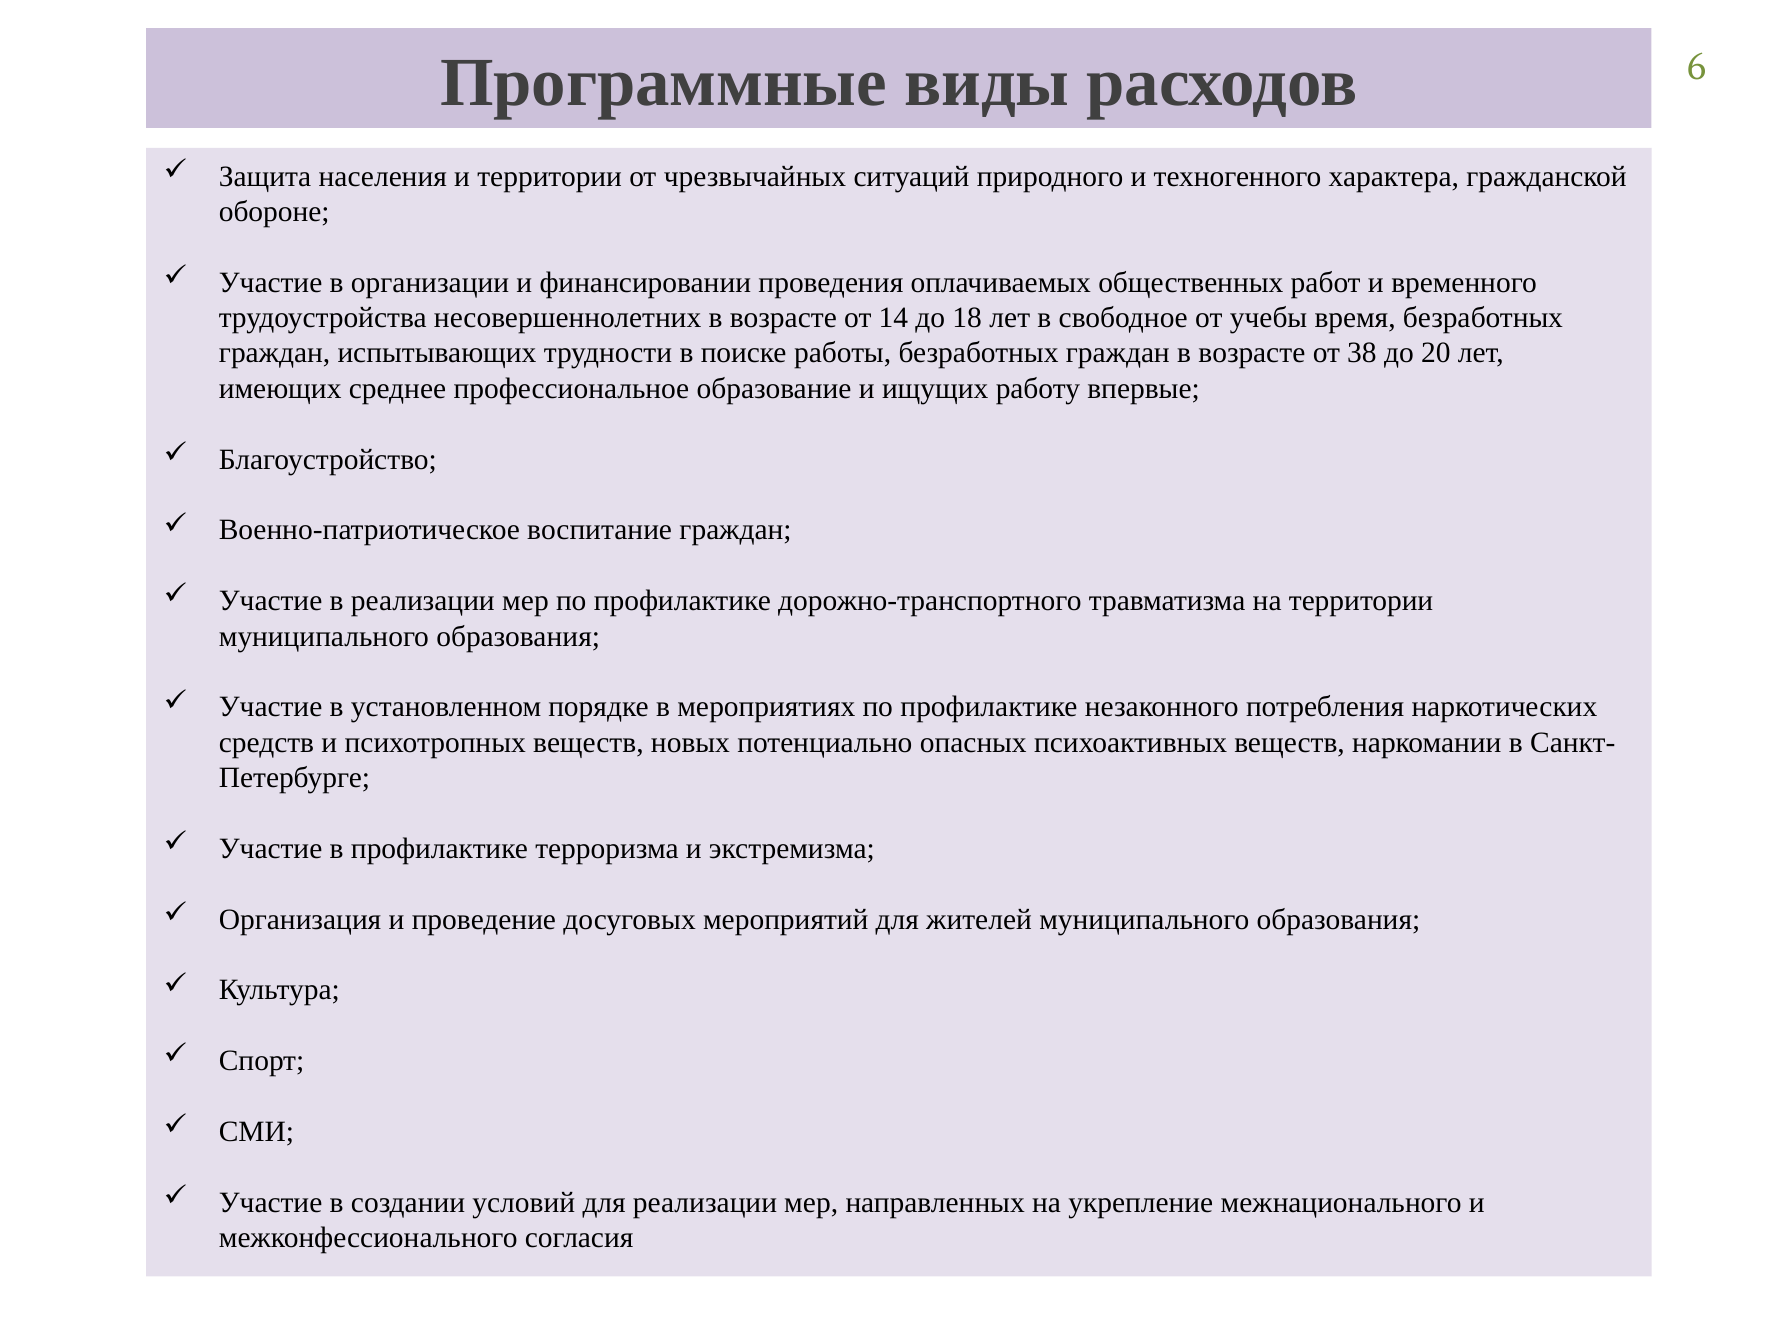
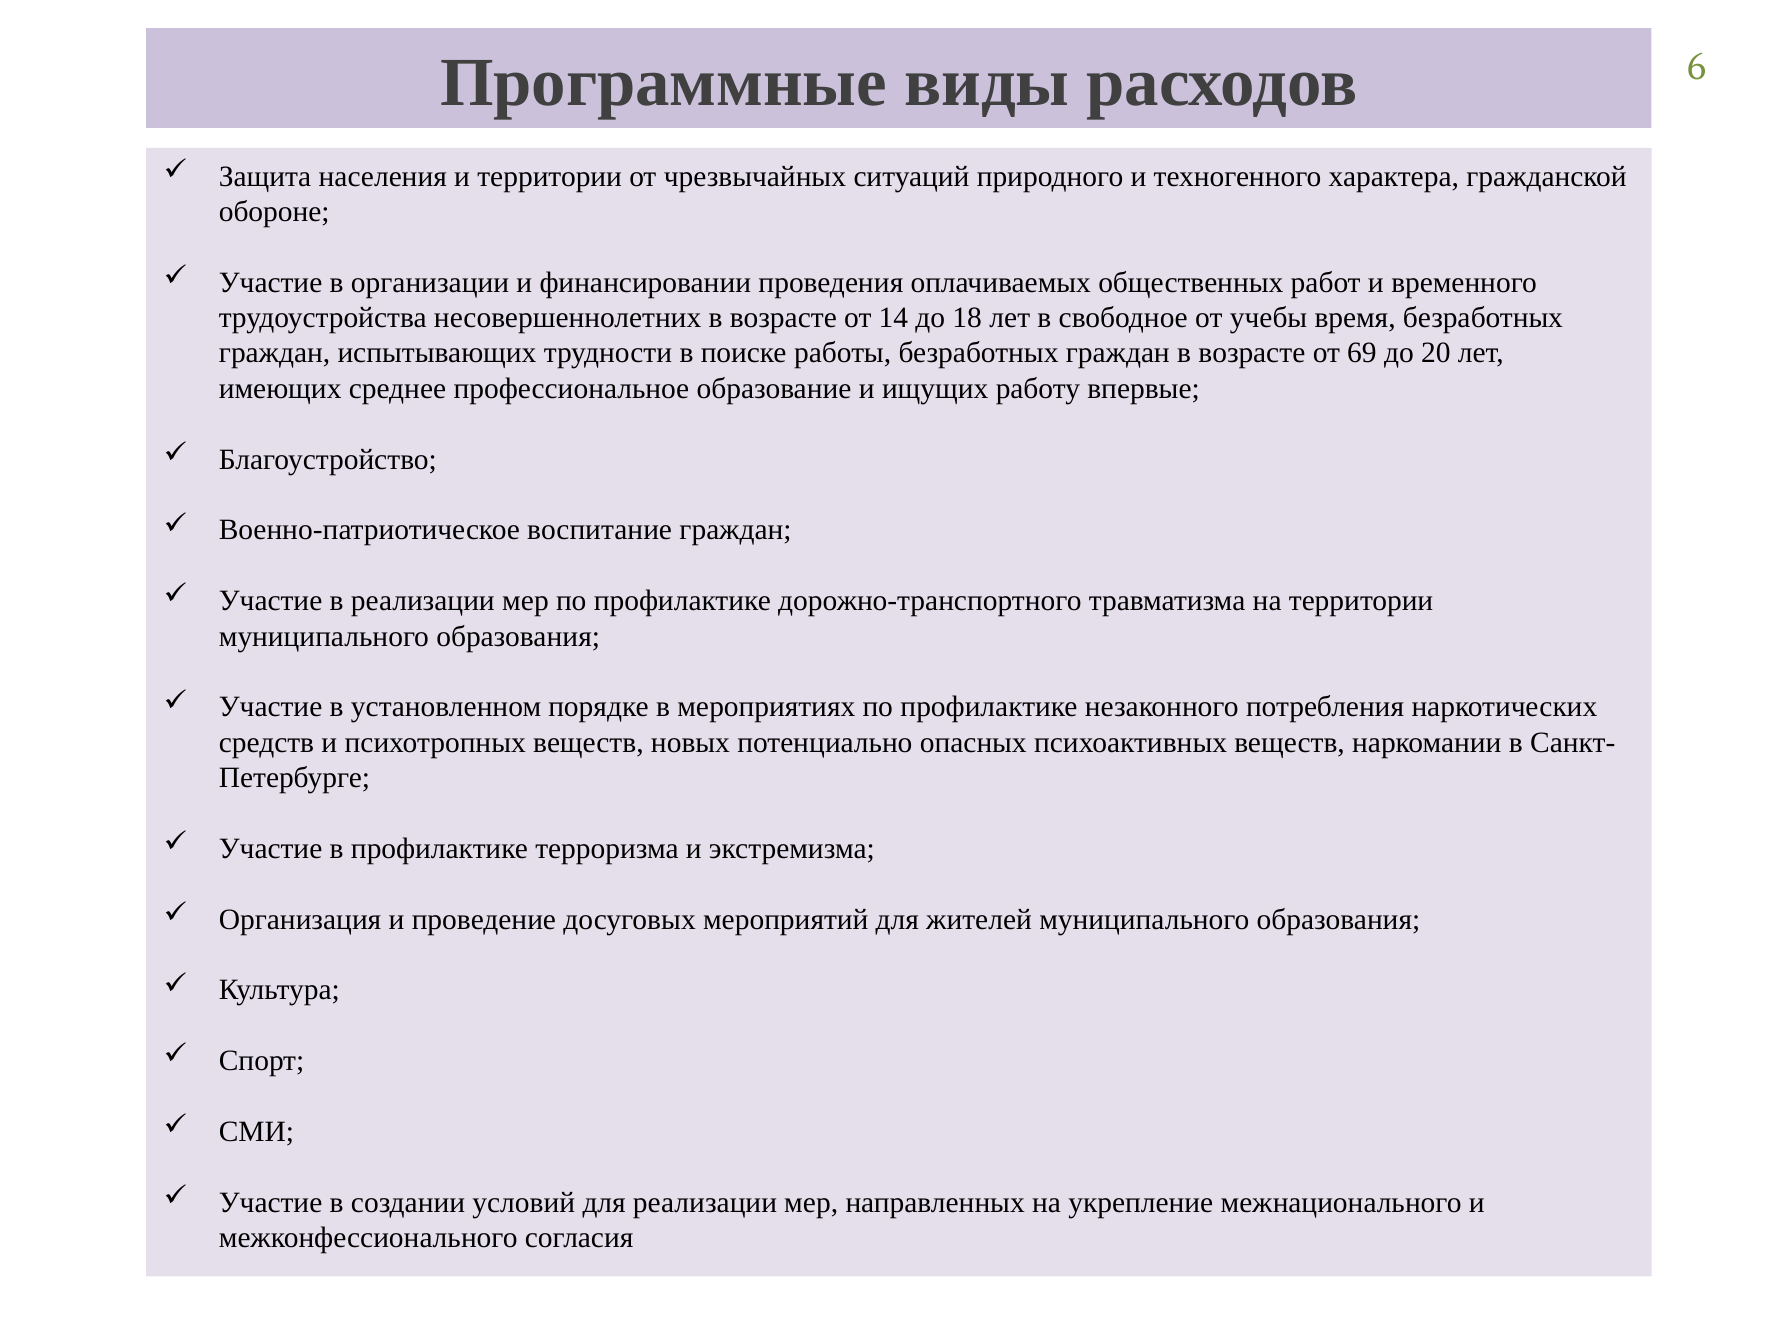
38: 38 -> 69 (1362, 353)
